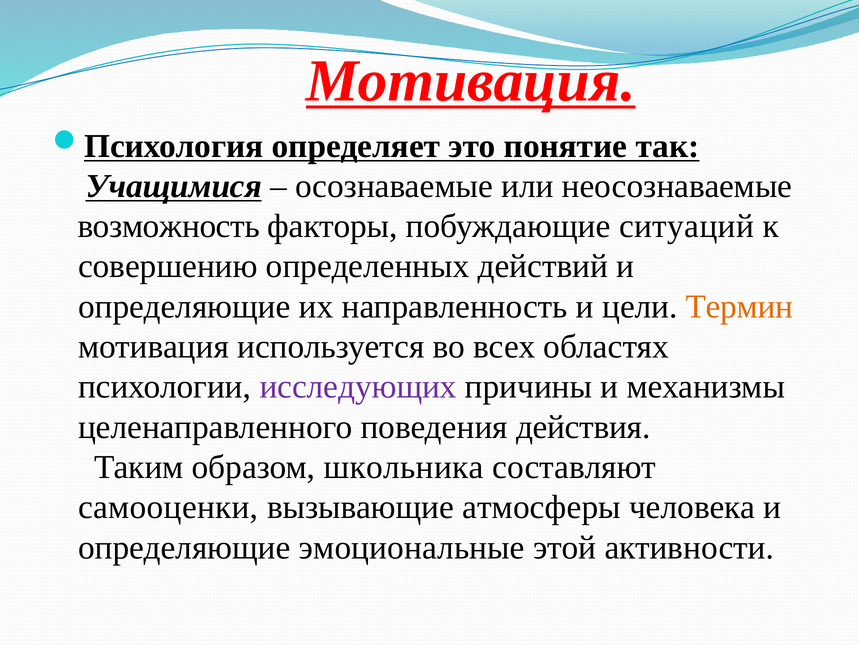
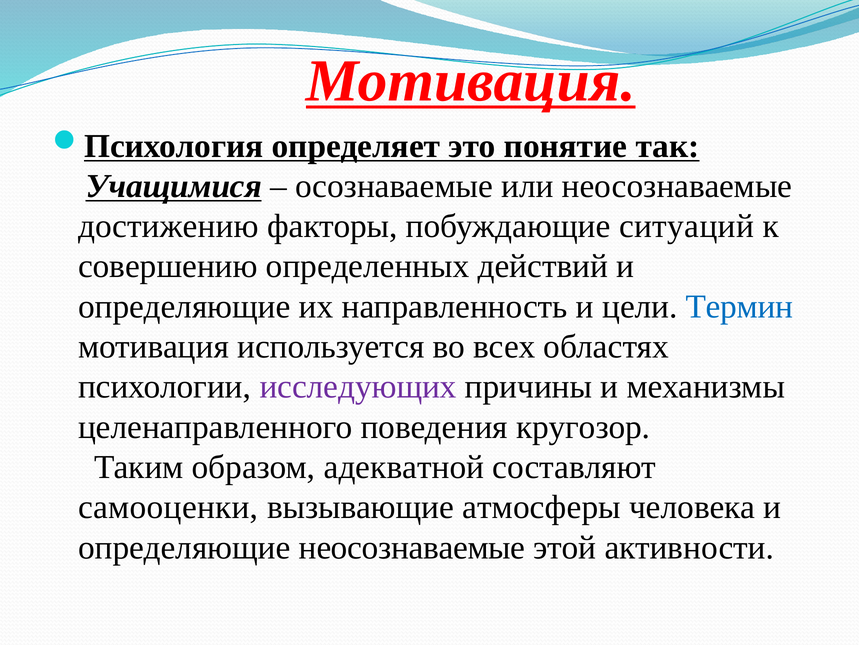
возможность: возможность -> достижению (168, 226)
Термин colour: orange -> blue (739, 306)
действия: действия -> кругозор (583, 427)
школьника: школьника -> адекватной (404, 467)
определяющие эмоциональные: эмоциональные -> неосознаваемые (412, 547)
